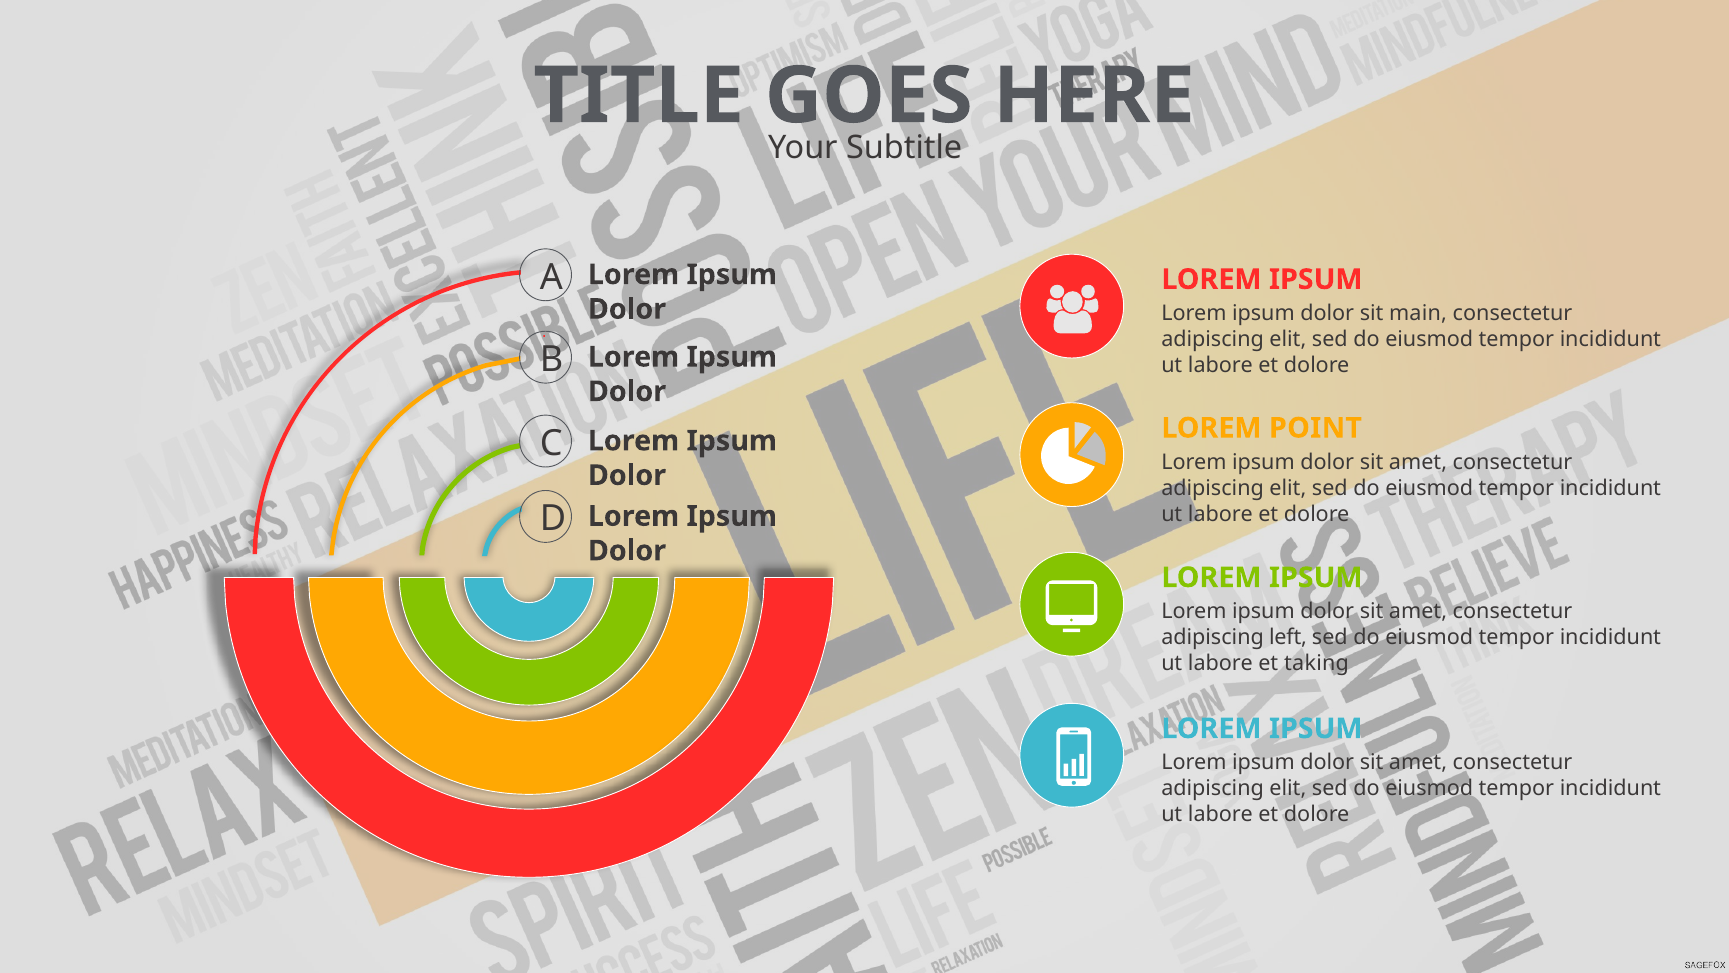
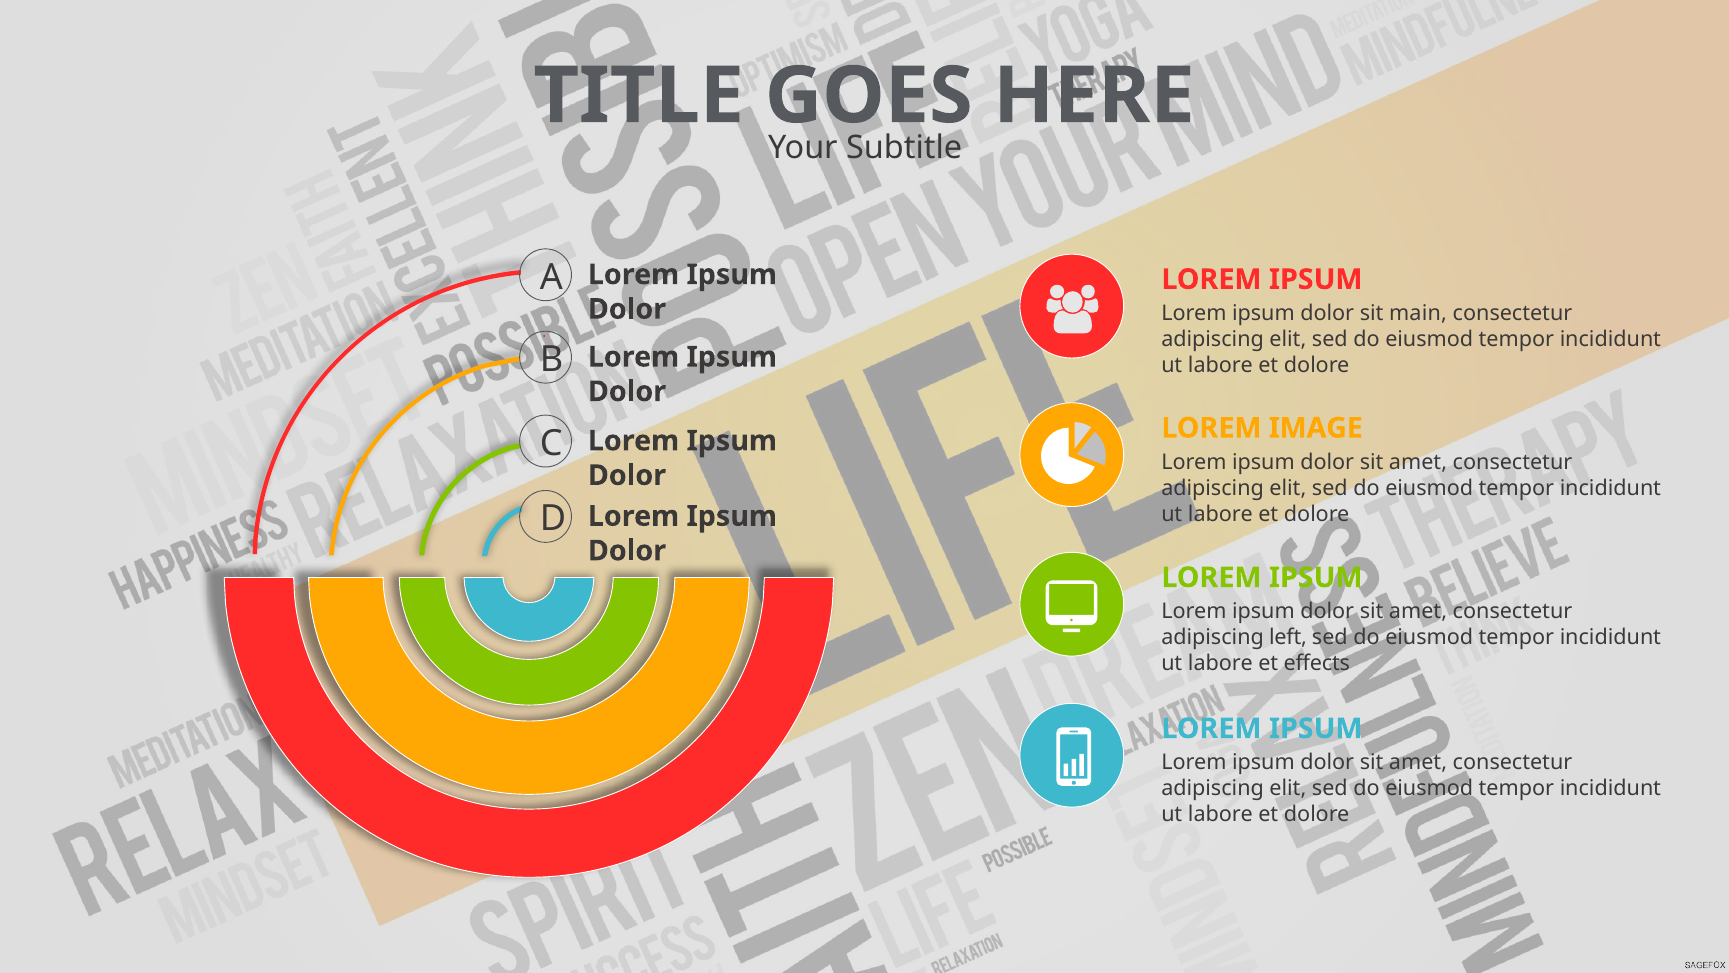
POINT: POINT -> IMAGE (1316, 428)
taking: taking -> effects (1317, 663)
